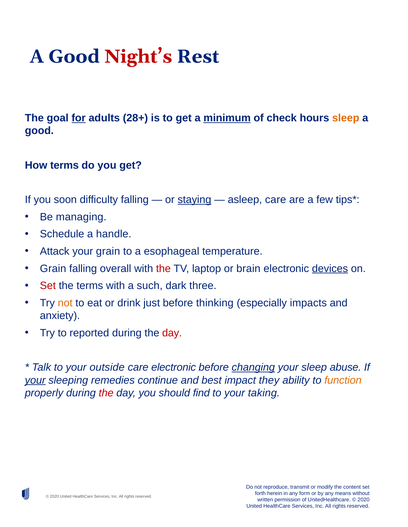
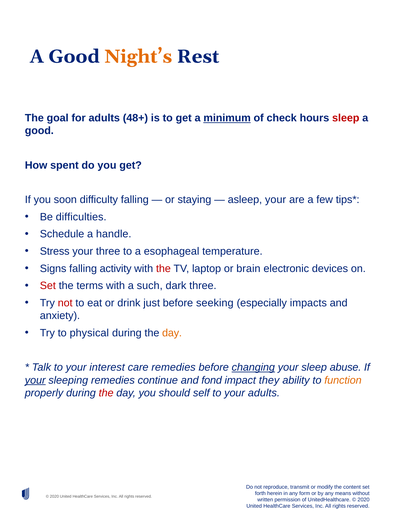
Night’s colour: red -> orange (138, 57)
for underline: present -> none (79, 118)
28+: 28+ -> 48+ (135, 118)
sleep colour: orange -> red (346, 118)
How terms: terms -> spent (64, 166)
staying underline: present -> none (194, 200)
asleep care: care -> your (276, 200)
managing: managing -> difficulties (81, 217)
Attack: Attack -> Stress (55, 252)
your grain: grain -> three (108, 252)
Grain: Grain -> Signs (53, 269)
overall: overall -> activity (116, 269)
devices underline: present -> none (330, 269)
not colour: orange -> red (65, 304)
thinking: thinking -> seeking (215, 304)
reported: reported -> physical (89, 334)
day colour: red -> orange (172, 334)
outside: outside -> interest (107, 368)
care electronic: electronic -> remedies (174, 368)
best: best -> fond (212, 381)
find: find -> self (201, 394)
your taking: taking -> adults (264, 394)
